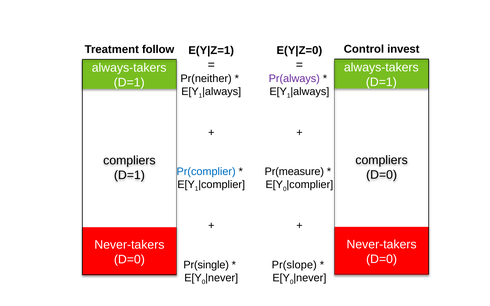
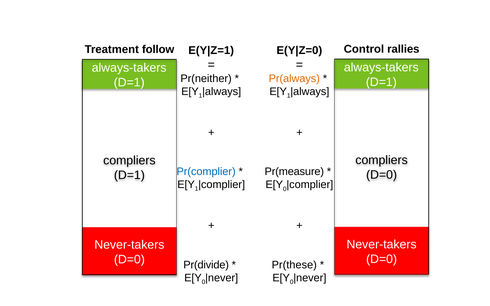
invest: invest -> rallies (403, 49)
Pr(always colour: purple -> orange (294, 79)
Pr(single: Pr(single -> Pr(divide (206, 265)
Pr(slope: Pr(slope -> Pr(these (294, 265)
